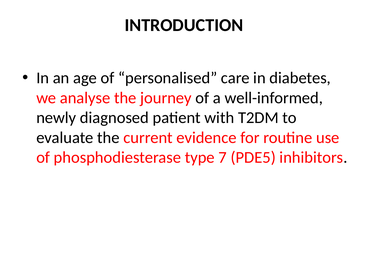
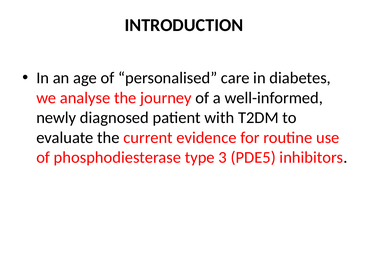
7: 7 -> 3 (223, 157)
